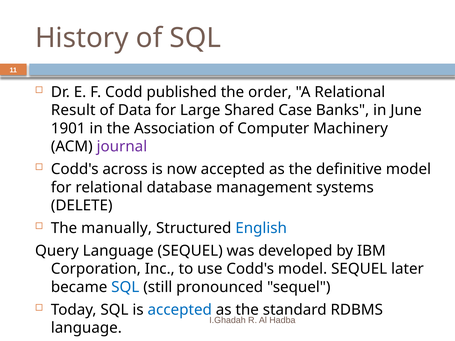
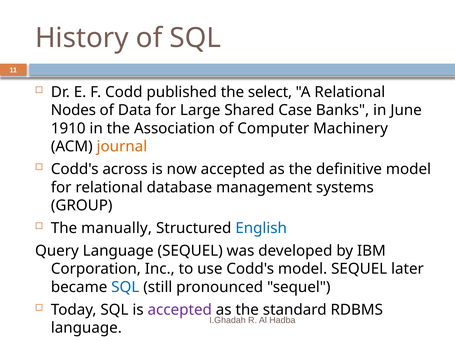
order: order -> select (270, 92)
Result: Result -> Nodes (73, 110)
1901: 1901 -> 1910 (68, 128)
journal colour: purple -> orange (122, 147)
DELETE: DELETE -> GROUP (82, 206)
accepted colour: blue -> purple (180, 310)
